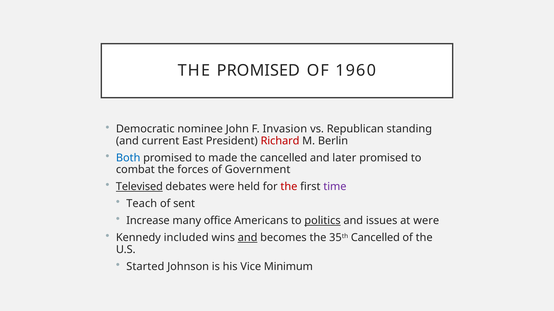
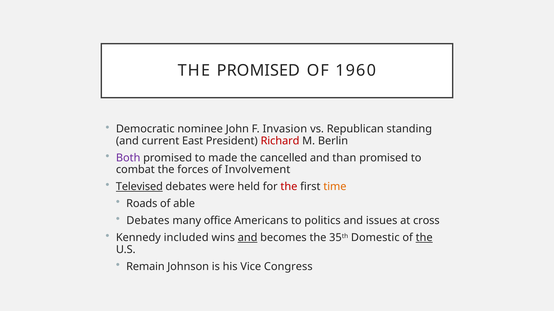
Both colour: blue -> purple (128, 158)
later: later -> than (344, 158)
Government: Government -> Involvement (258, 170)
time colour: purple -> orange (335, 187)
Teach: Teach -> Roads (142, 204)
sent: sent -> able (184, 204)
Increase: Increase -> Debates (148, 221)
politics underline: present -> none (323, 221)
at were: were -> cross (426, 221)
35th Cancelled: Cancelled -> Domestic (375, 238)
the underline: none -> present (424, 238)
Started: Started -> Remain (145, 267)
Minimum: Minimum -> Congress (288, 267)
